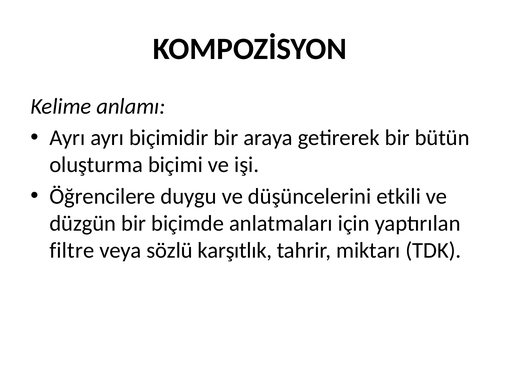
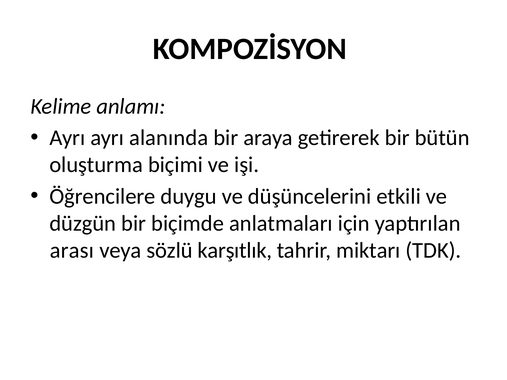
biçimidir: biçimidir -> alanında (169, 138)
filtre: filtre -> arası (72, 251)
